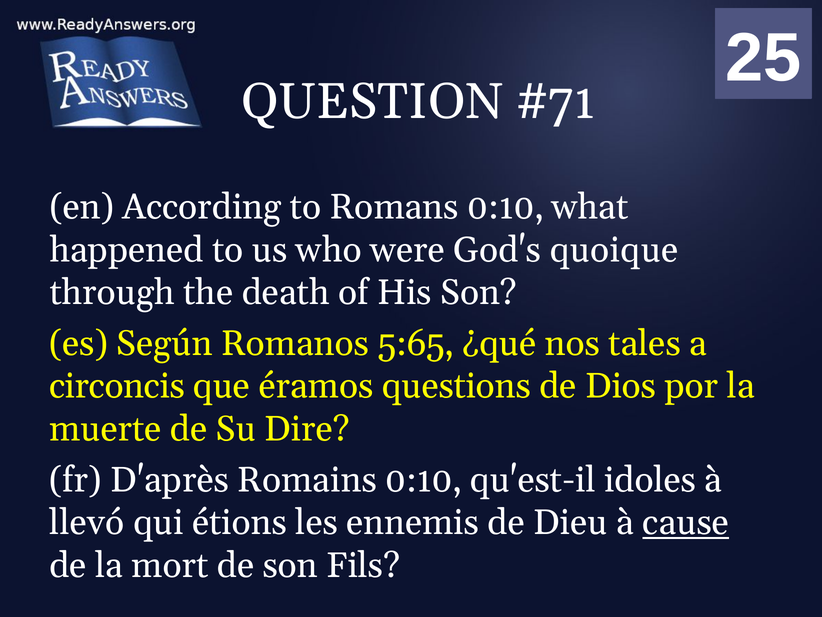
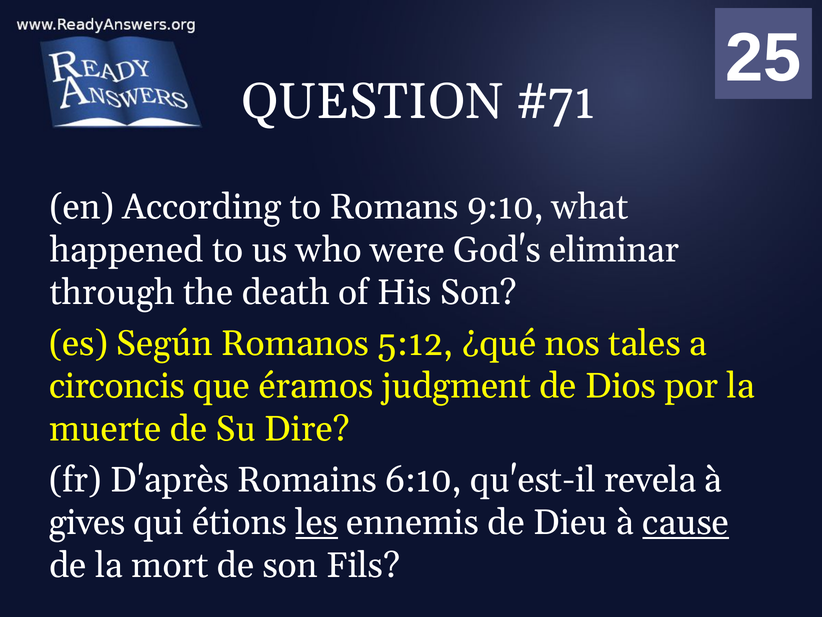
Romans 0:10: 0:10 -> 9:10 (505, 207)
quoique: quoique -> eliminar (614, 250)
5:65: 5:65 -> 5:12 (415, 343)
questions: questions -> judgment (456, 386)
Romains 0:10: 0:10 -> 6:10 (423, 480)
idoles: idoles -> revela (650, 480)
llevó: llevó -> gives (87, 522)
les underline: none -> present (317, 522)
